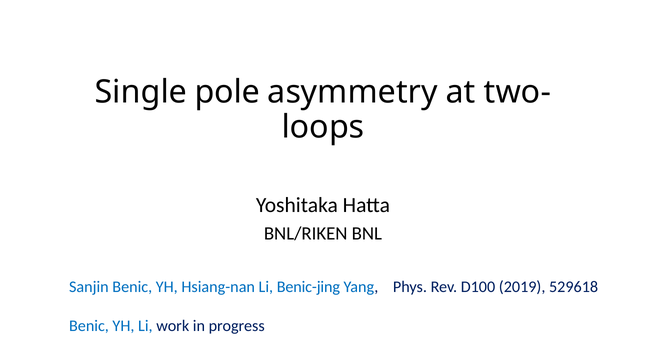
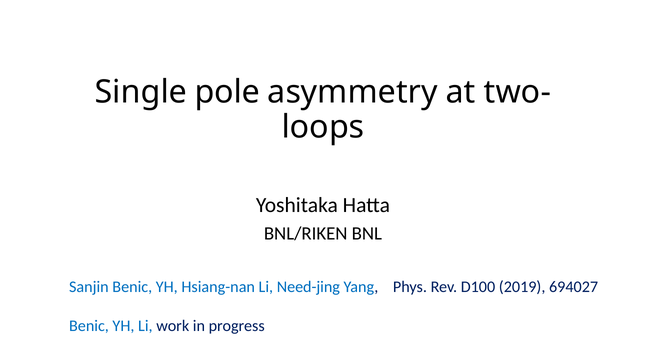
Benic-jing: Benic-jing -> Need-jing (308, 287)
529618: 529618 -> 694027 (574, 287)
